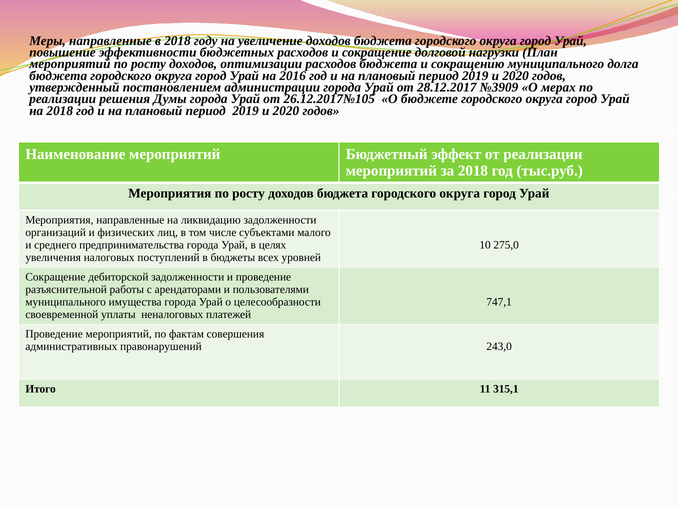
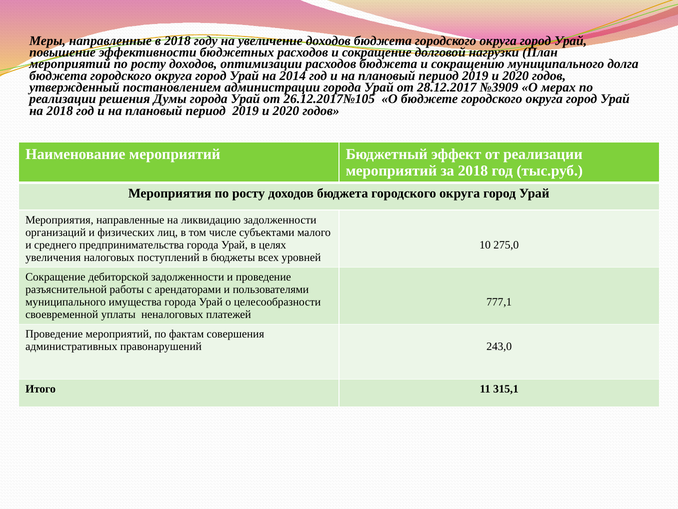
2016: 2016 -> 2014 (293, 76)
747,1: 747,1 -> 777,1 (499, 302)
